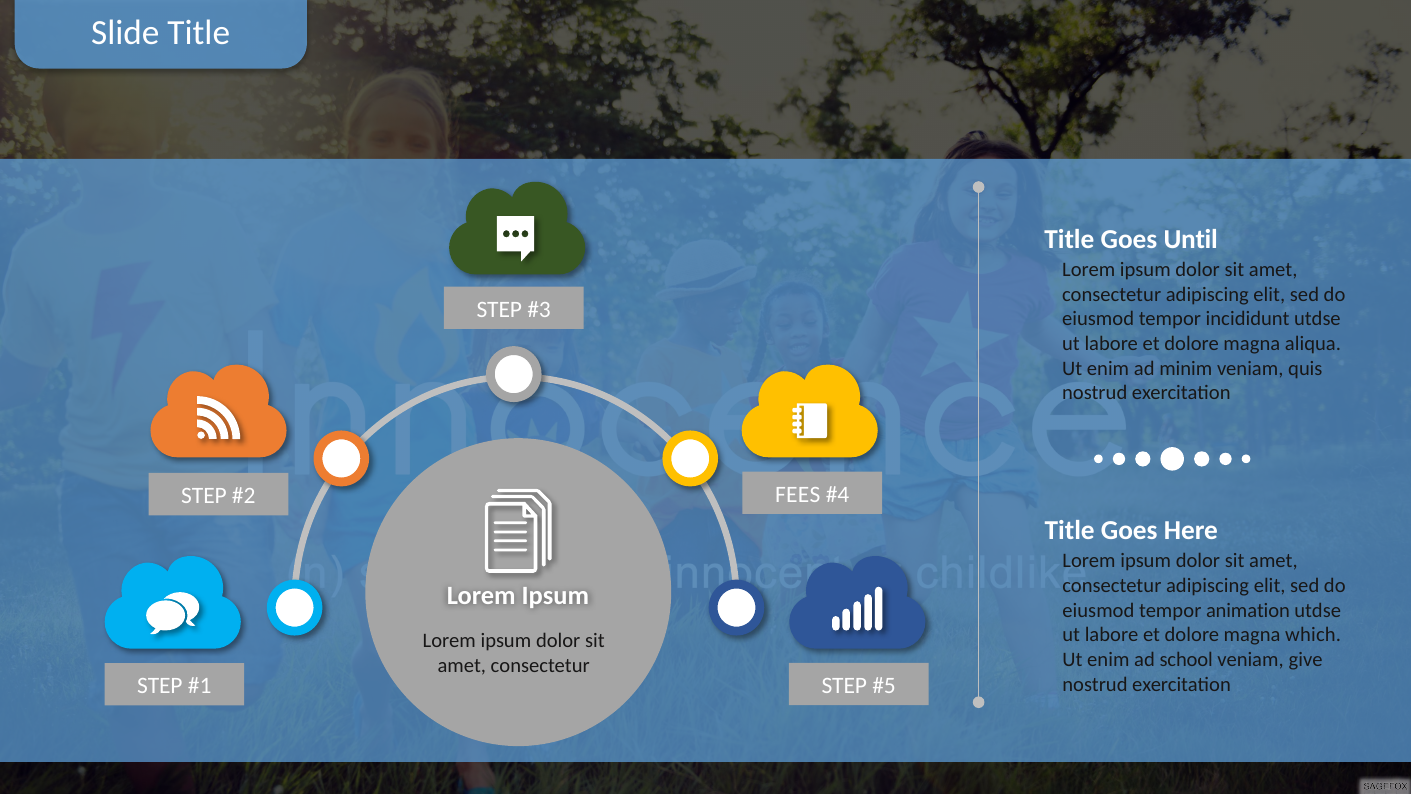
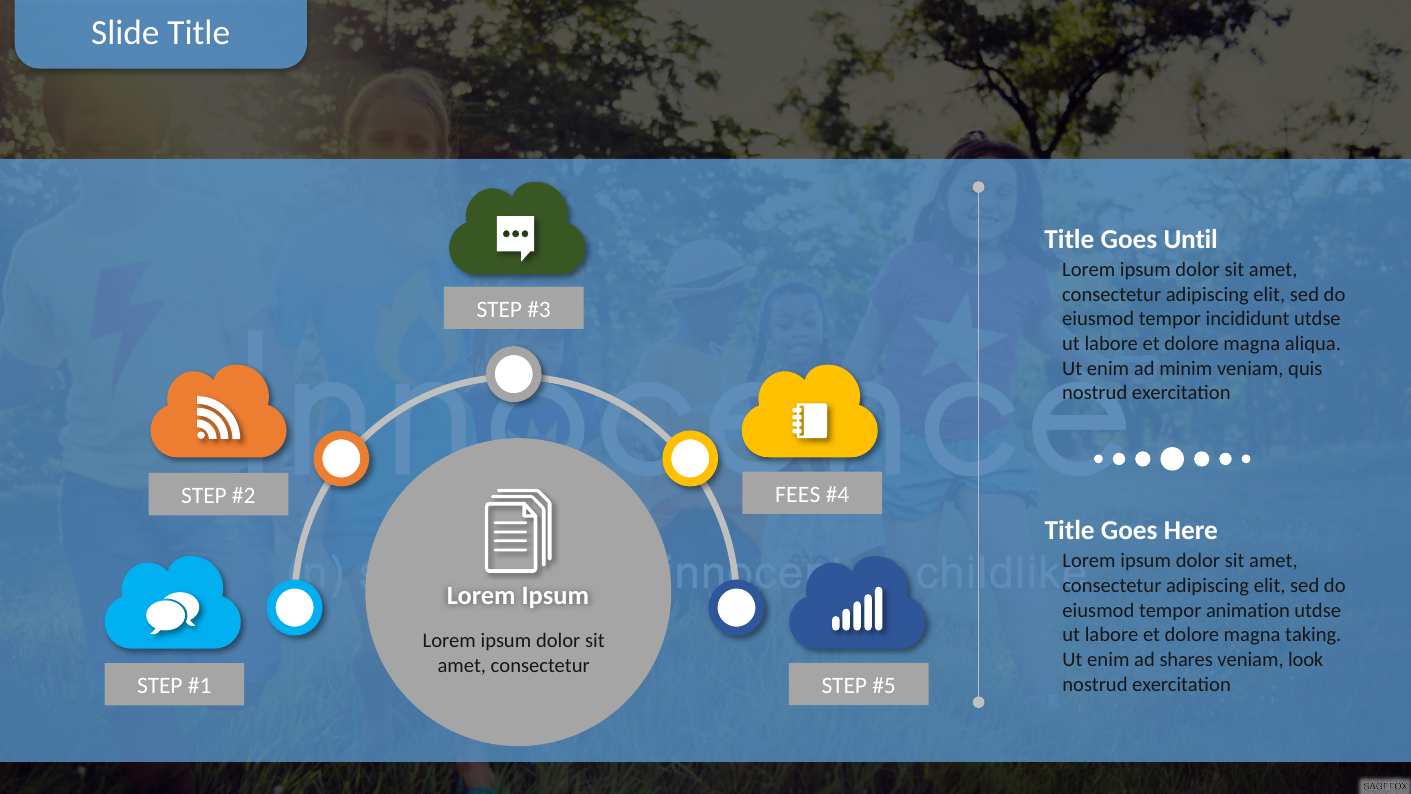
which: which -> taking (1313, 635)
school: school -> shares (1186, 659)
give: give -> look (1306, 659)
